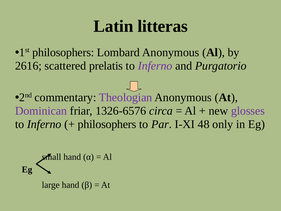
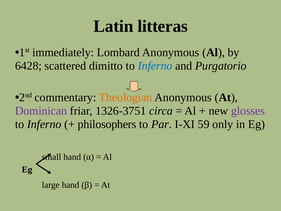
philosophers: philosophers -> immediately (63, 52)
2616: 2616 -> 6428 (28, 66)
prelatis: prelatis -> dimitto (106, 66)
Inferno colour: purple -> blue (155, 66)
Theologian colour: purple -> orange (126, 97)
1326-6576: 1326-6576 -> 1326-3751 (121, 111)
48: 48 -> 59 (204, 124)
